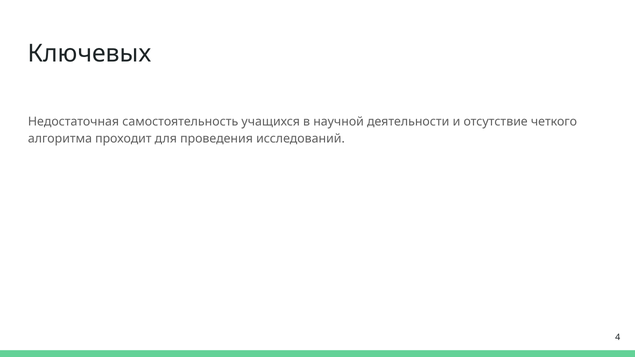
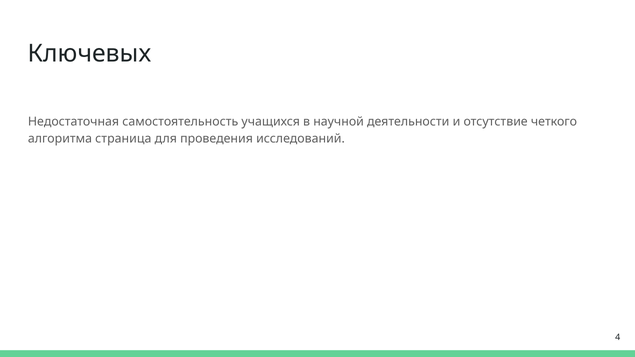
проходит: проходит -> страница (123, 139)
